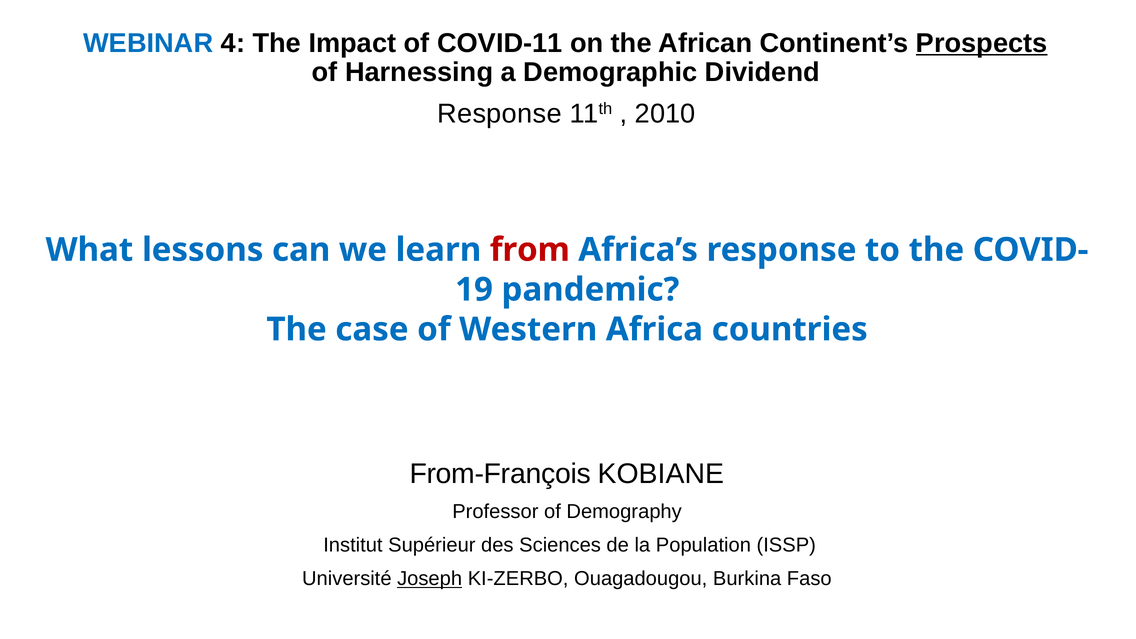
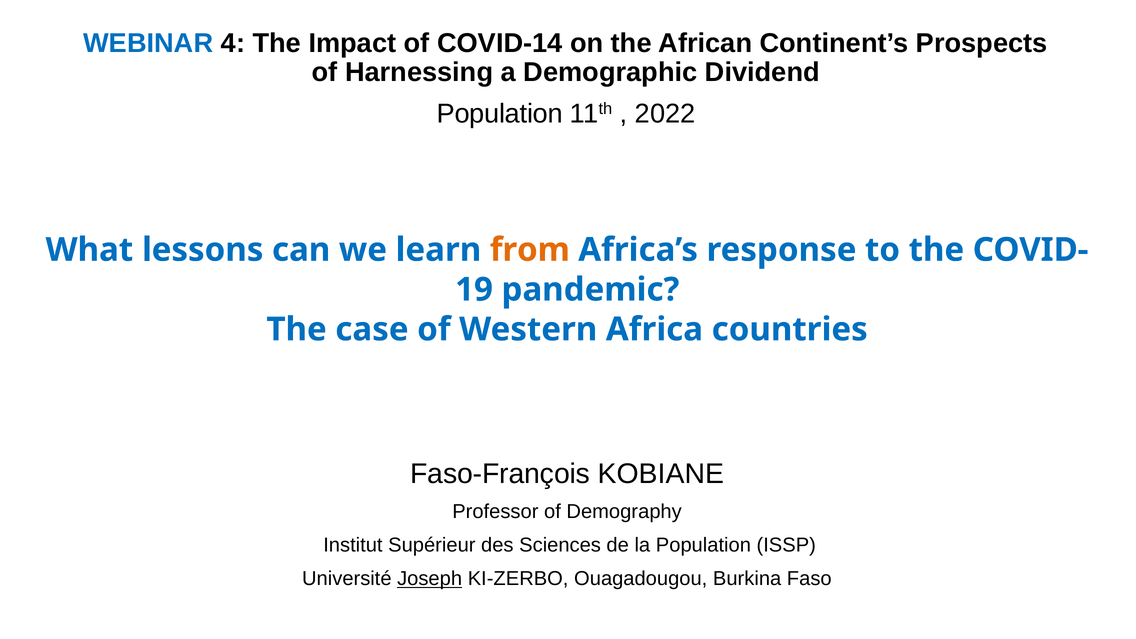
COVID-11: COVID-11 -> COVID-14 (500, 43)
Prospects underline: present -> none (982, 43)
Response: Response -> Population (500, 114)
2010: 2010 -> 2022 (665, 114)
from colour: red -> orange (530, 250)
From-François: From-François -> Faso-François (500, 474)
